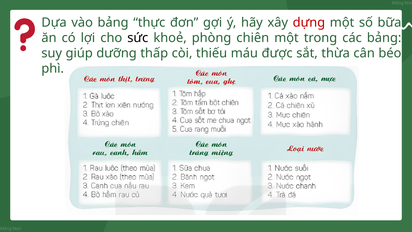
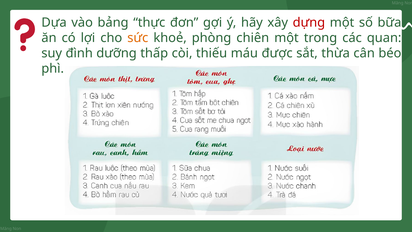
sức colour: black -> orange (138, 38)
các bảng: bảng -> quan (384, 38)
giúp: giúp -> đình (79, 53)
